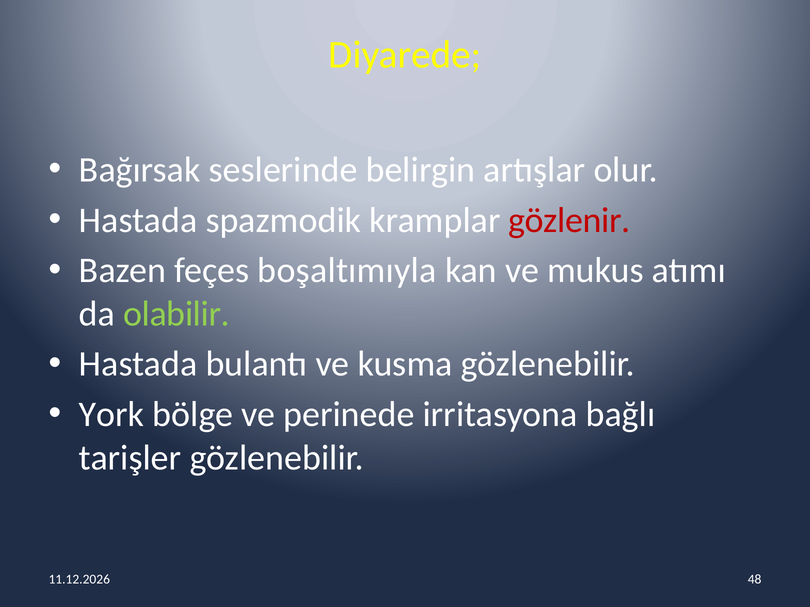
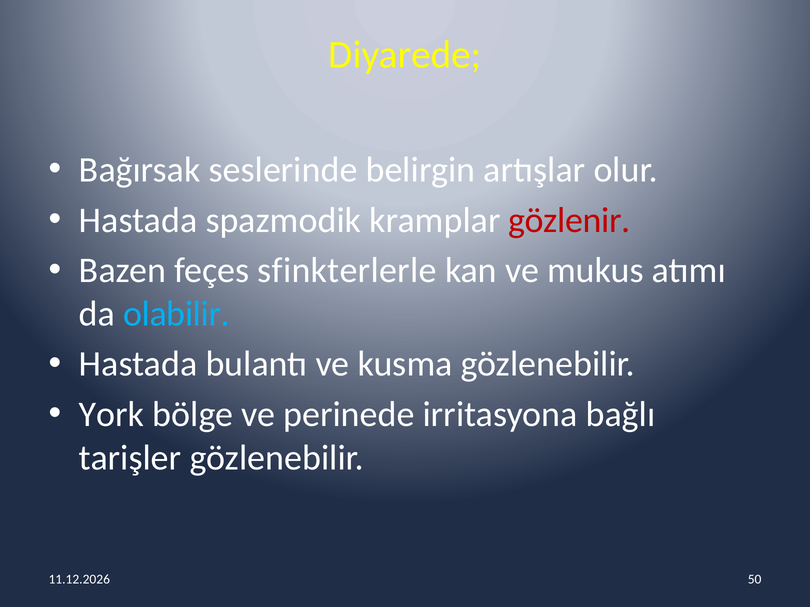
boşaltımıyla: boşaltımıyla -> sfinkterlerle (347, 271)
olabilir colour: light green -> light blue (177, 314)
48: 48 -> 50 (755, 580)
